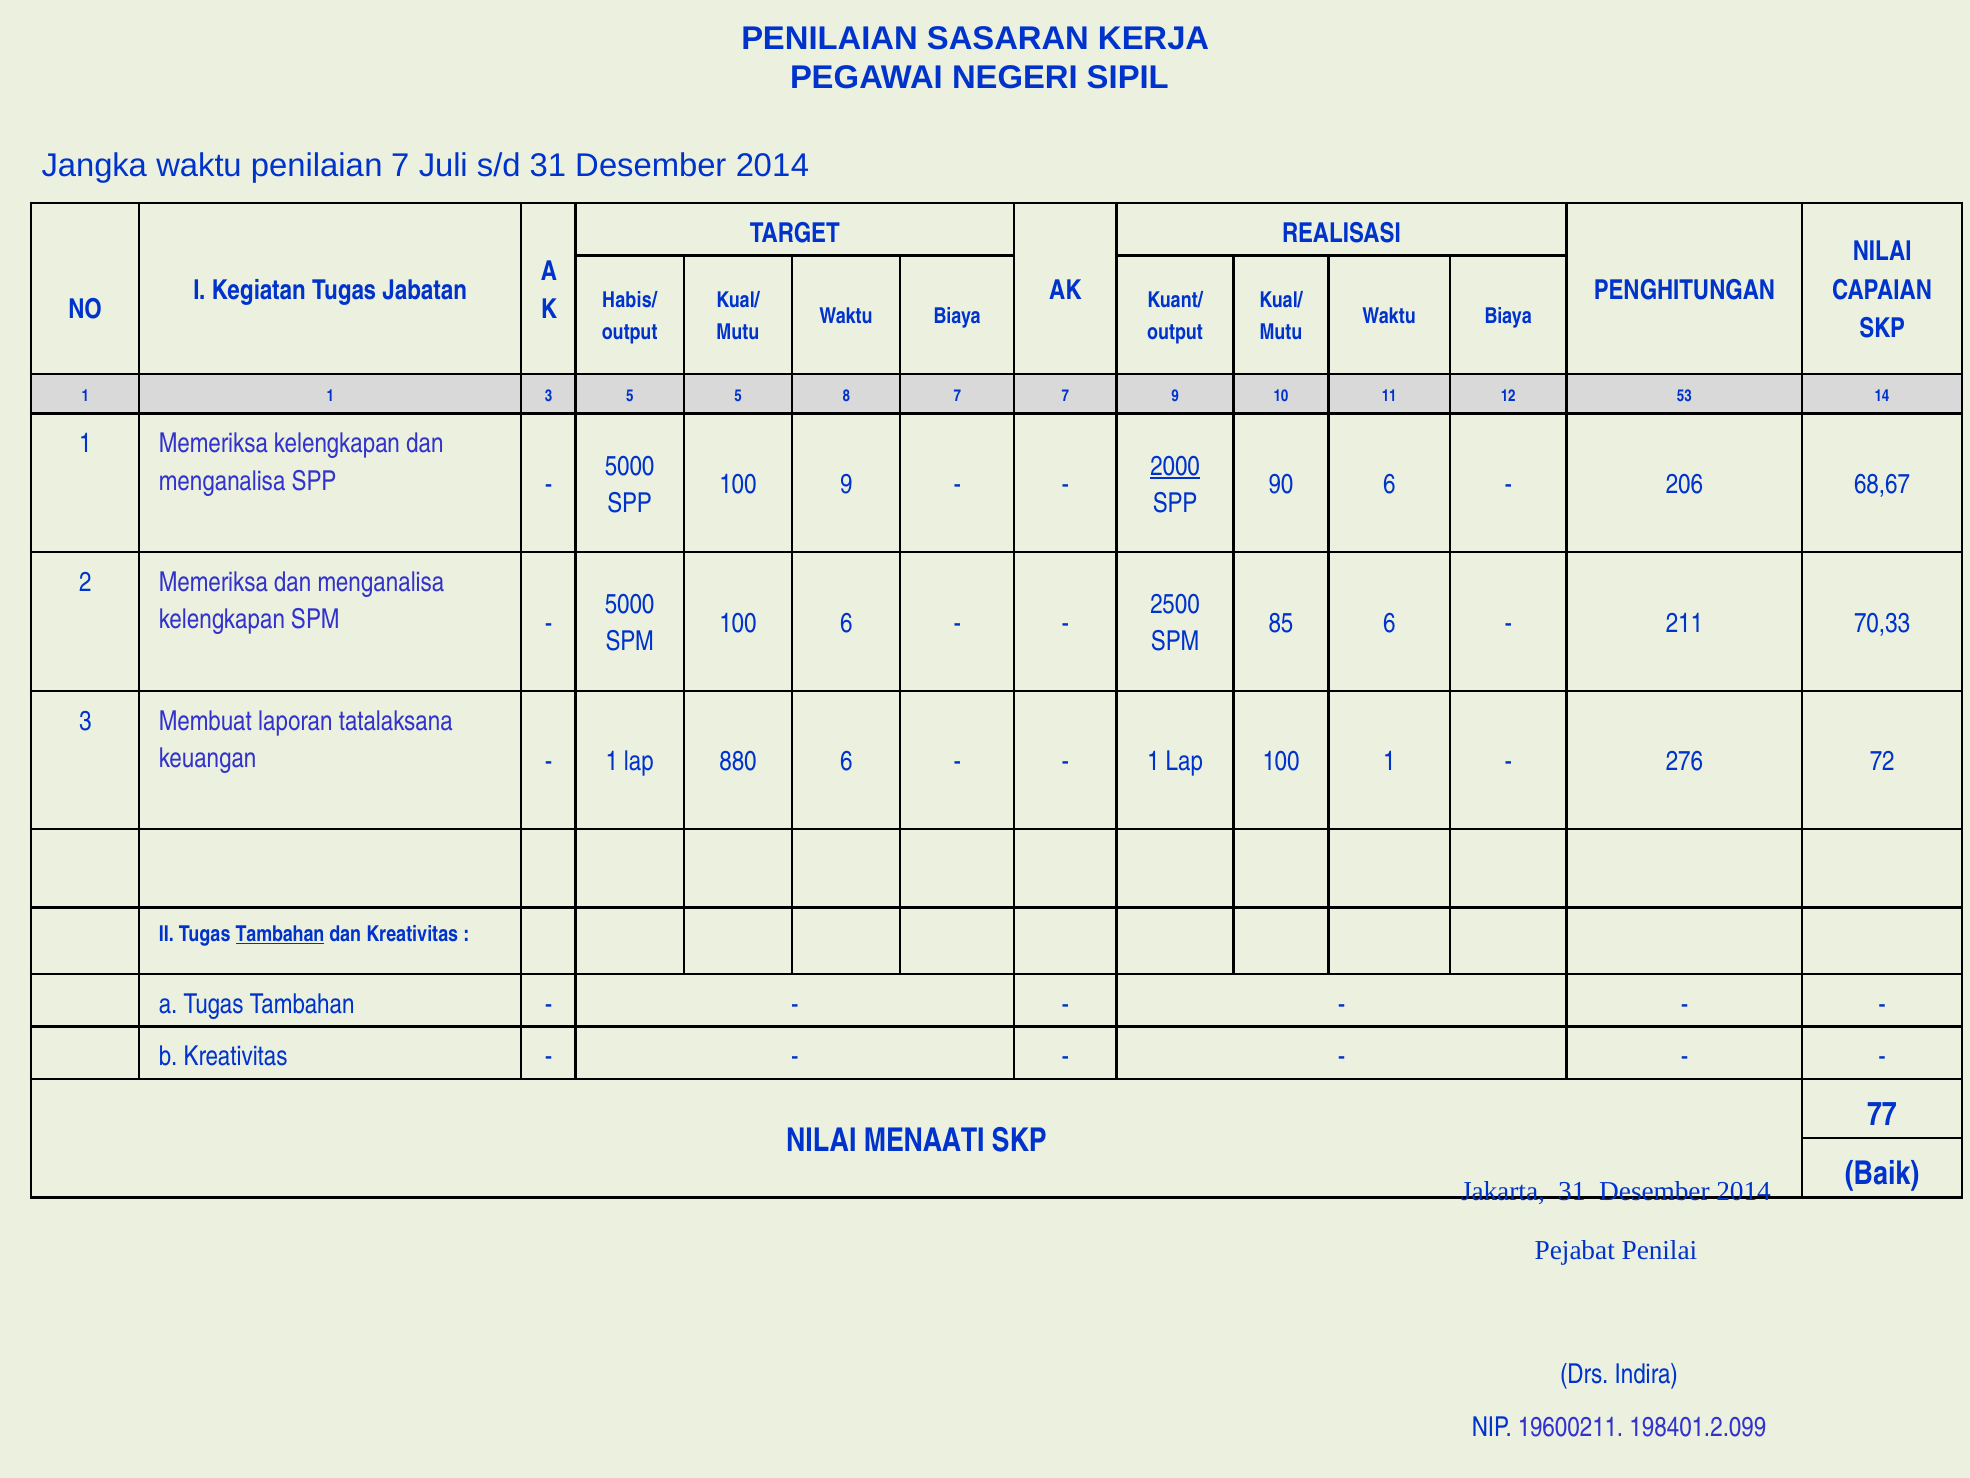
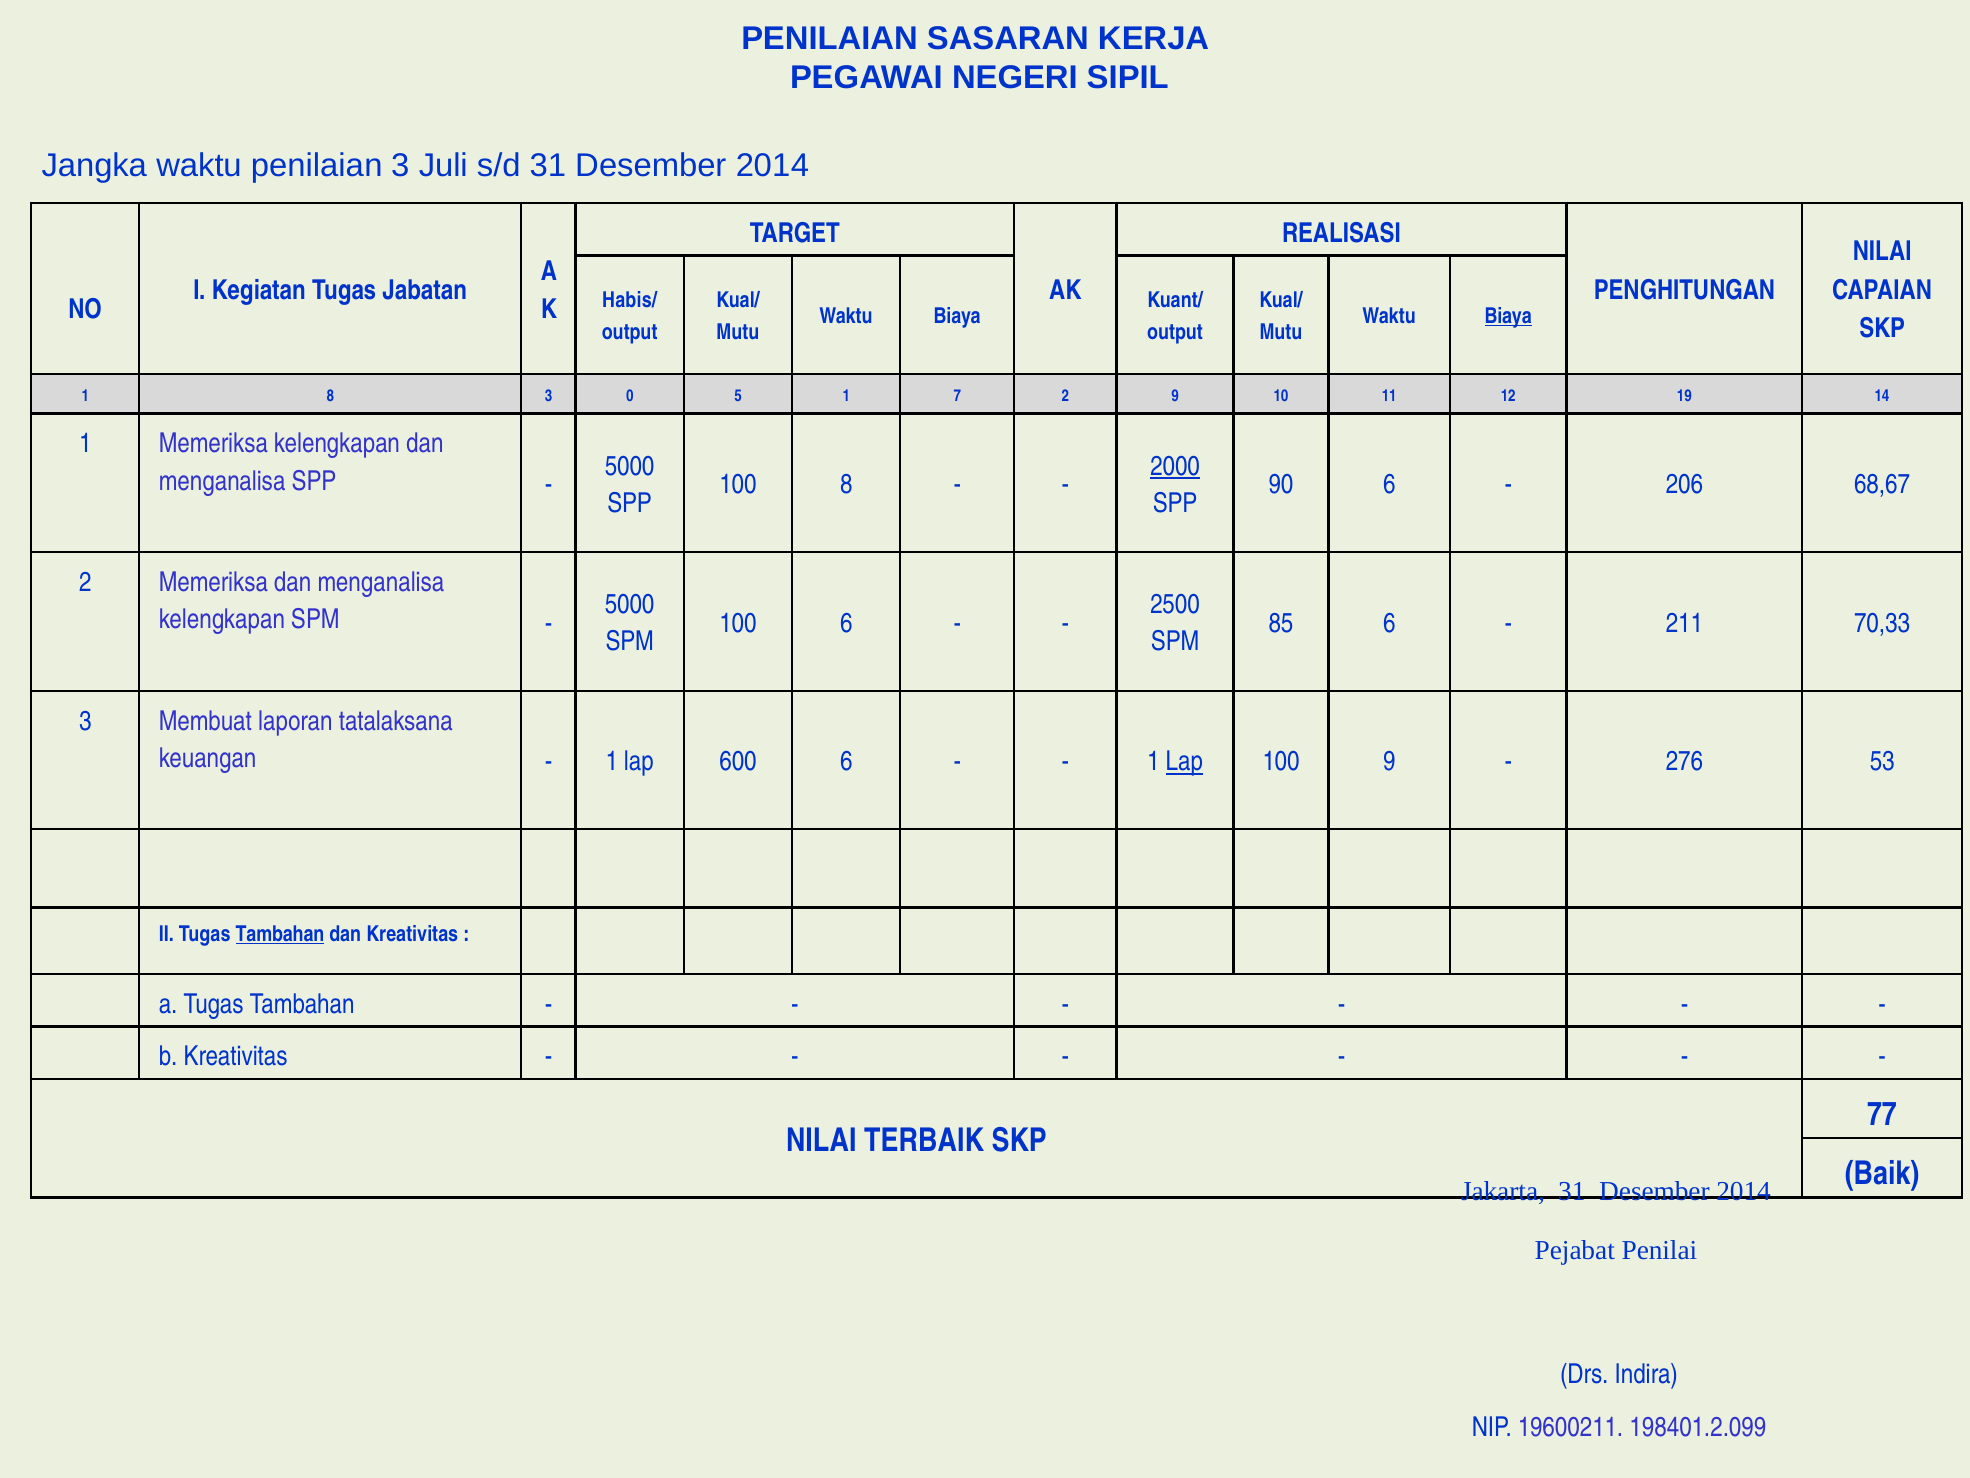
penilaian 7: 7 -> 3 (400, 166)
Biaya underline: none -> present (1508, 316)
1 1: 1 -> 8 (330, 396)
3 5: 5 -> 0 (630, 396)
5 8: 8 -> 1 (846, 396)
7 7: 7 -> 2 (1065, 396)
53: 53 -> 19 (1684, 396)
100 9: 9 -> 8 (846, 485)
880: 880 -> 600 (738, 762)
Lap underline: none -> present (1184, 762)
100 1: 1 -> 9 (1389, 762)
72: 72 -> 53 (1882, 762)
MENAATI: MENAATI -> TERBAIK (924, 1140)
